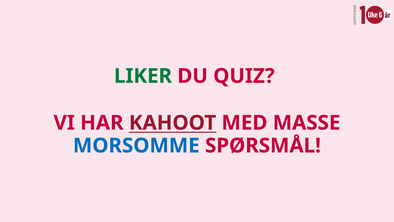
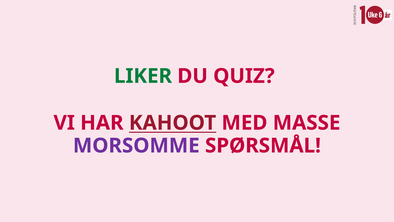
MORSOMME colour: blue -> purple (136, 145)
